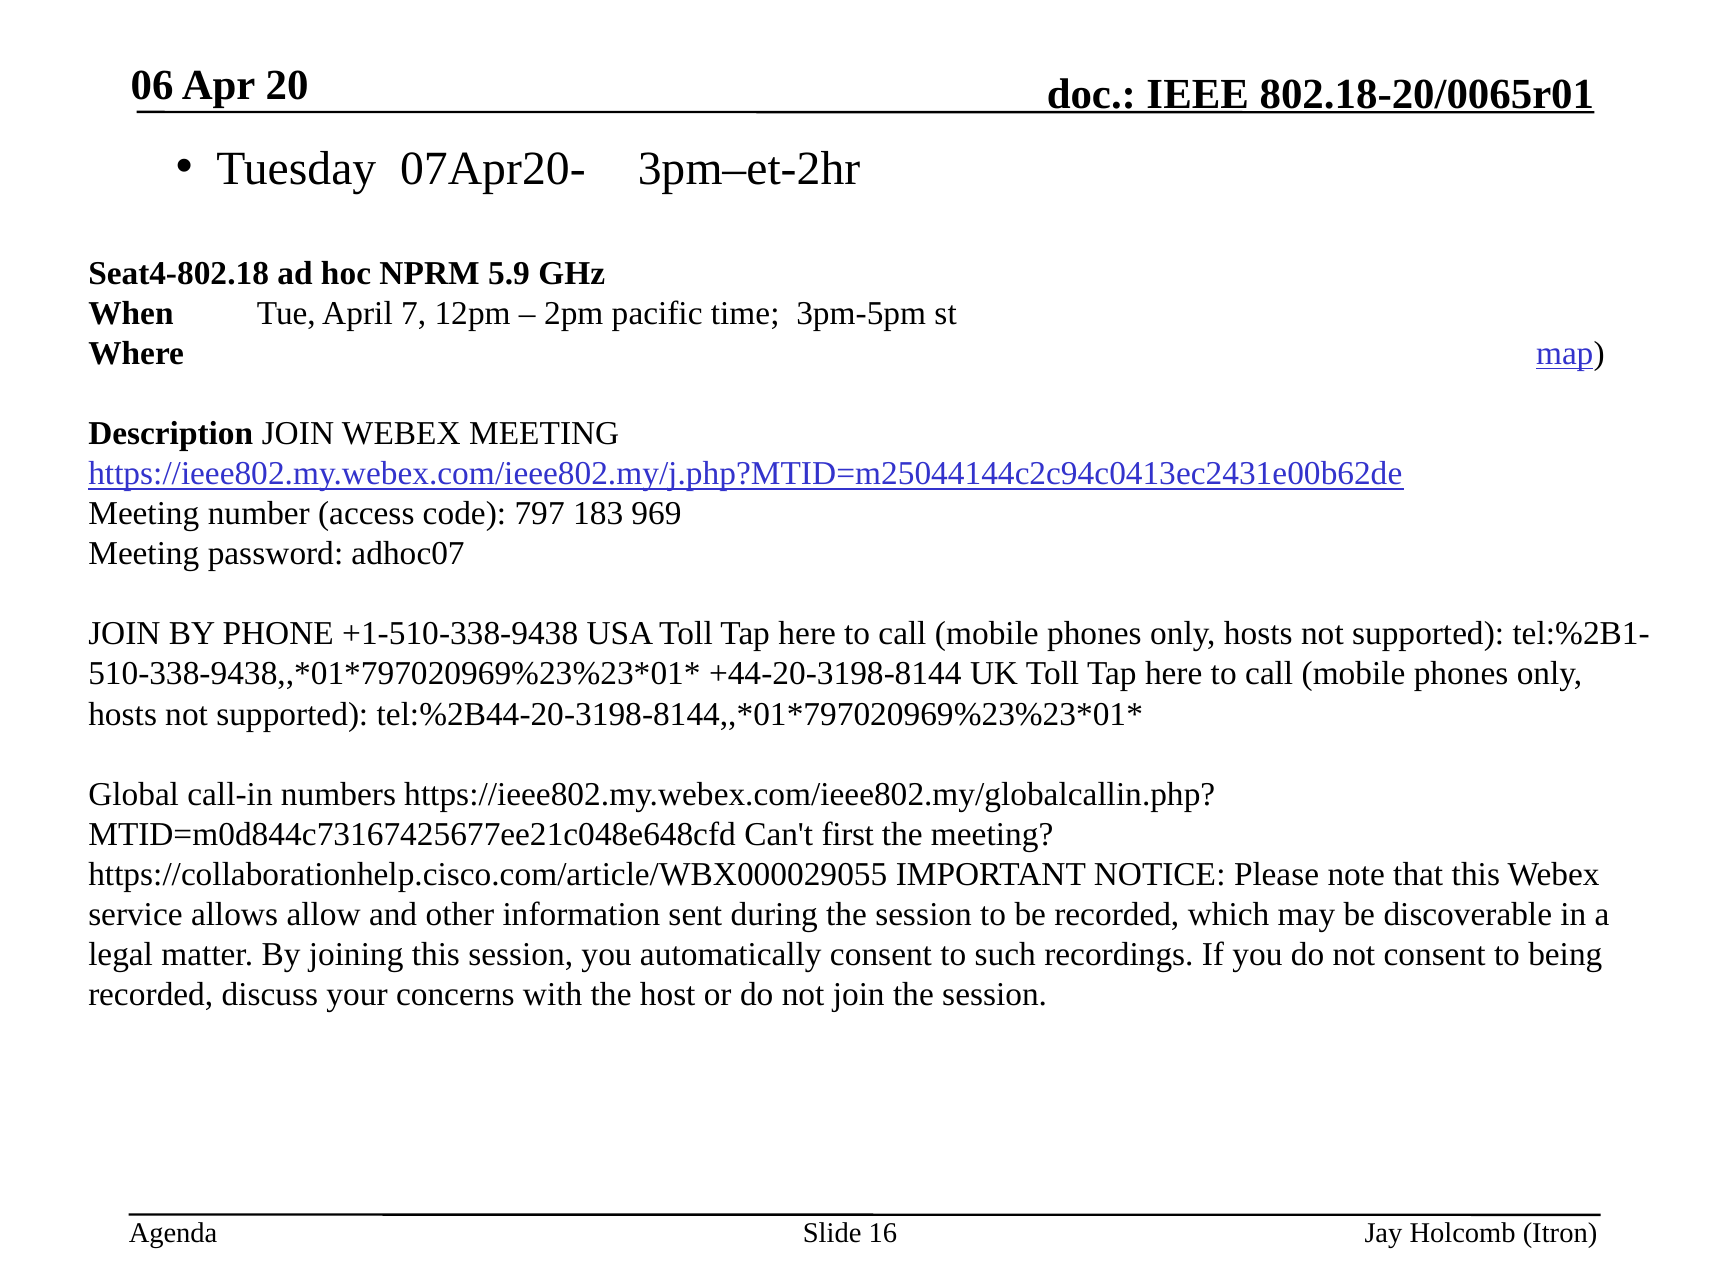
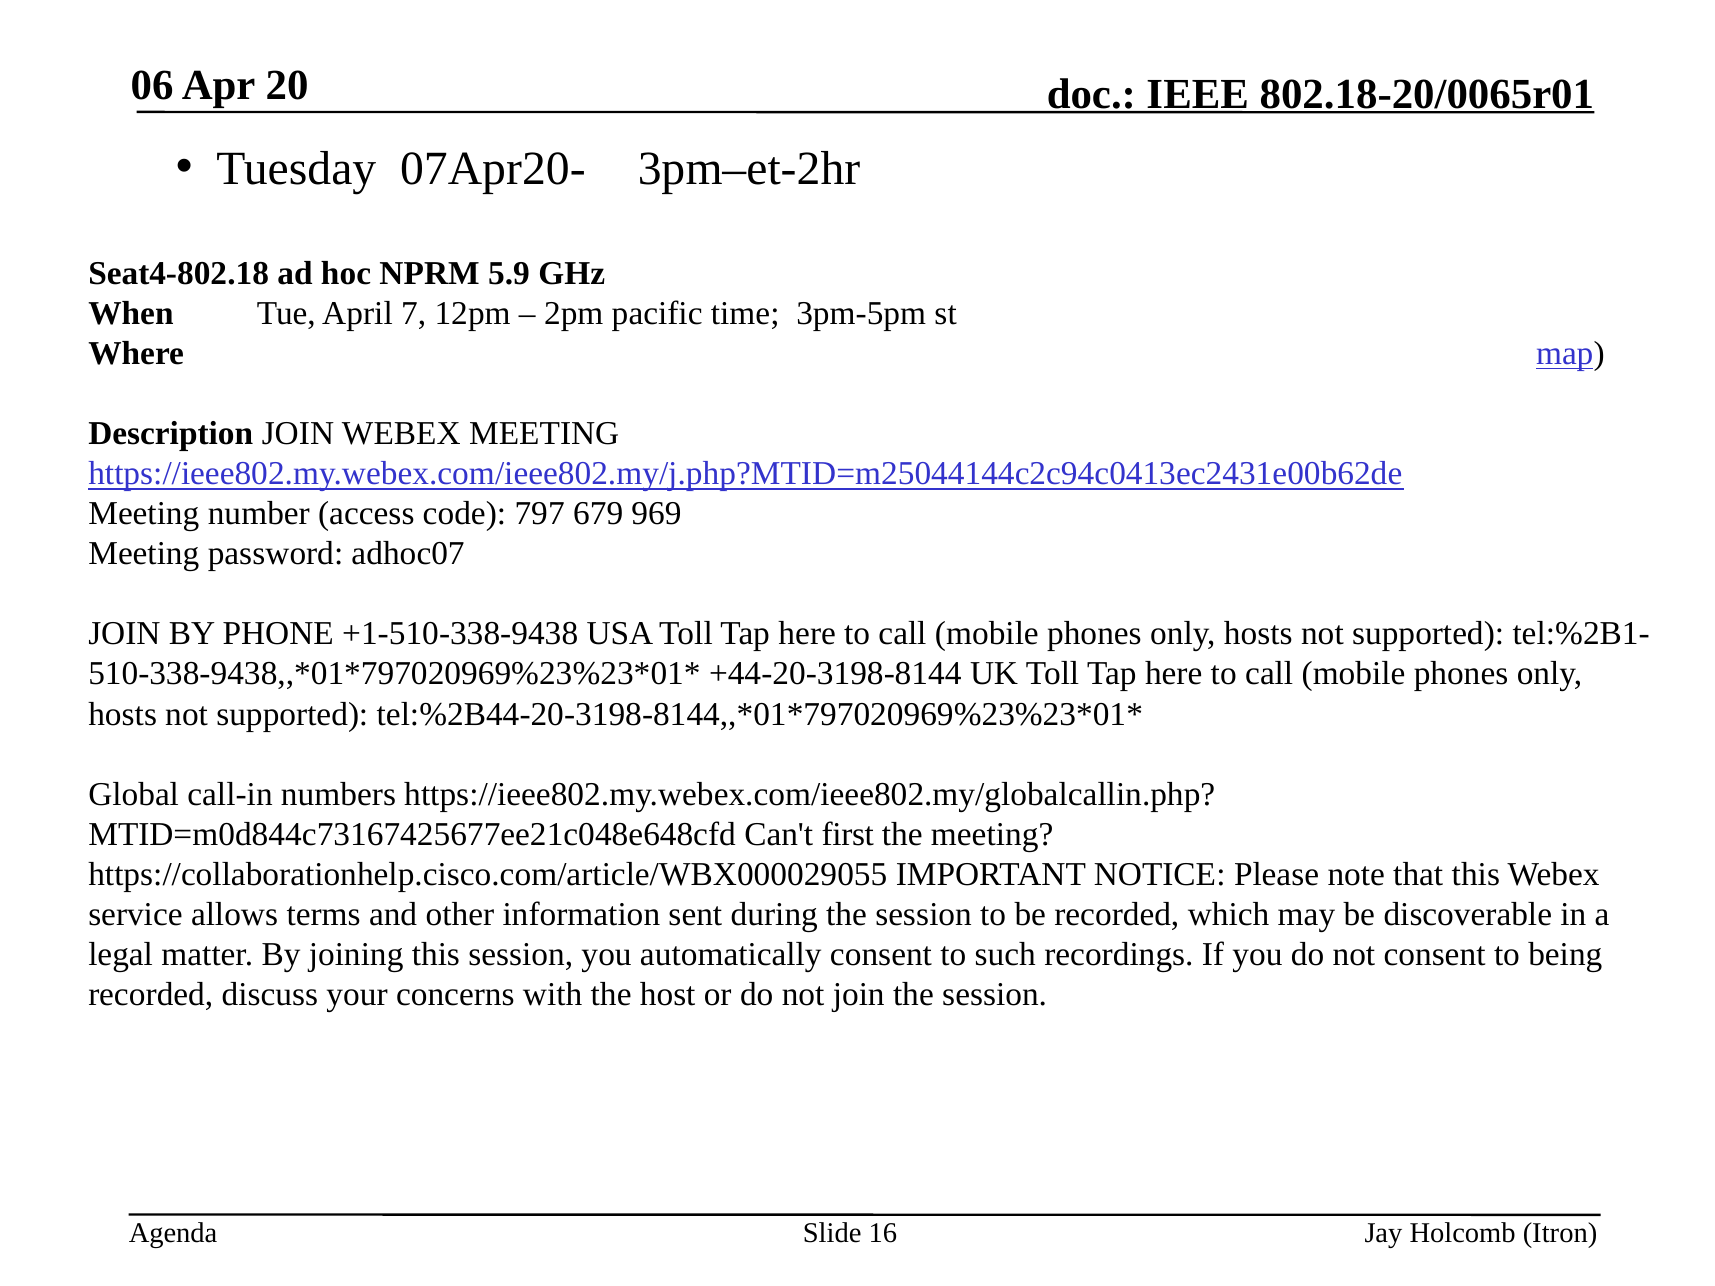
183: 183 -> 679 (598, 514)
allow: allow -> terms (324, 914)
